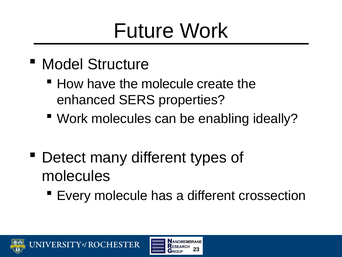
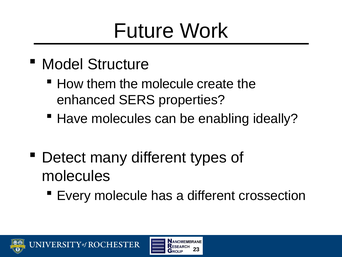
have: have -> them (102, 84)
Work: Work -> Have (72, 118)
